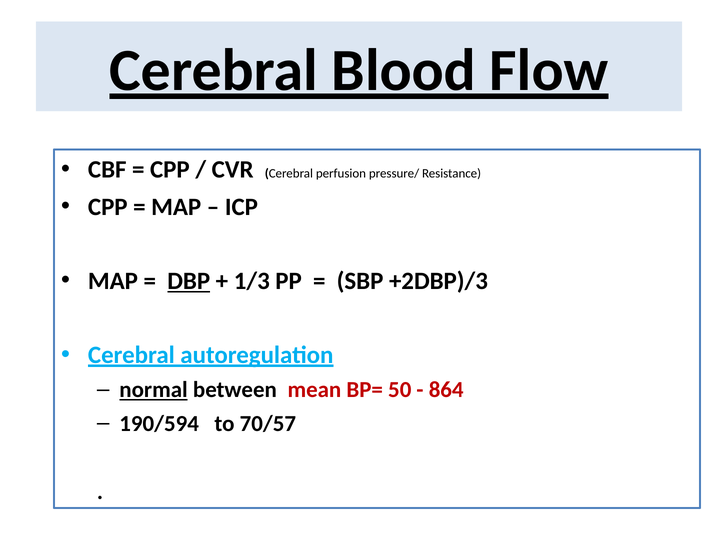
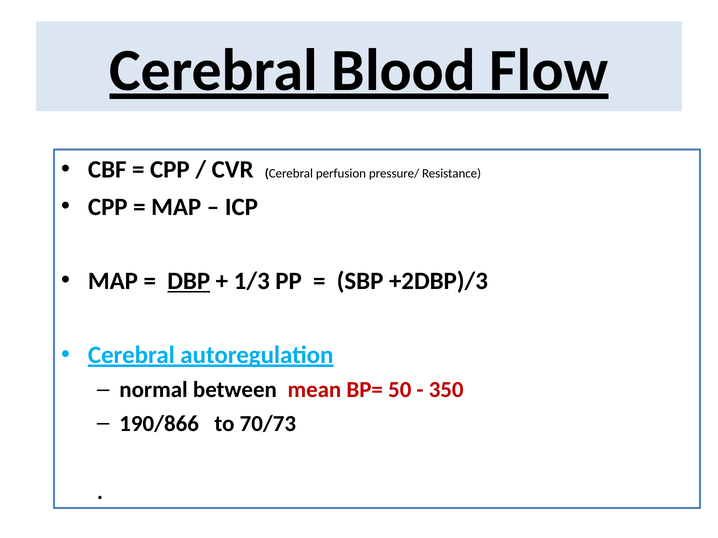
normal underline: present -> none (154, 390)
864: 864 -> 350 (446, 390)
190/594: 190/594 -> 190/866 (159, 424)
70/57: 70/57 -> 70/73 (268, 424)
